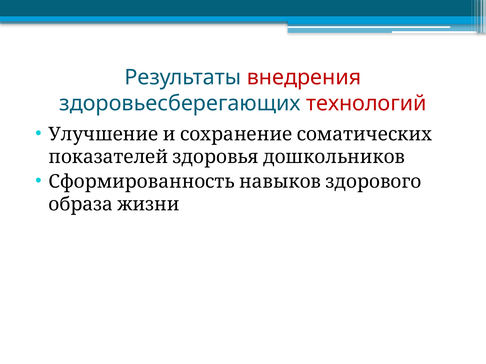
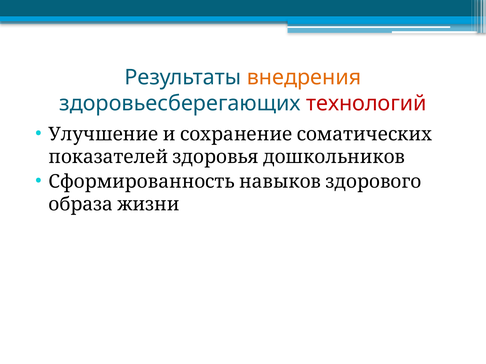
внедрения colour: red -> orange (304, 78)
